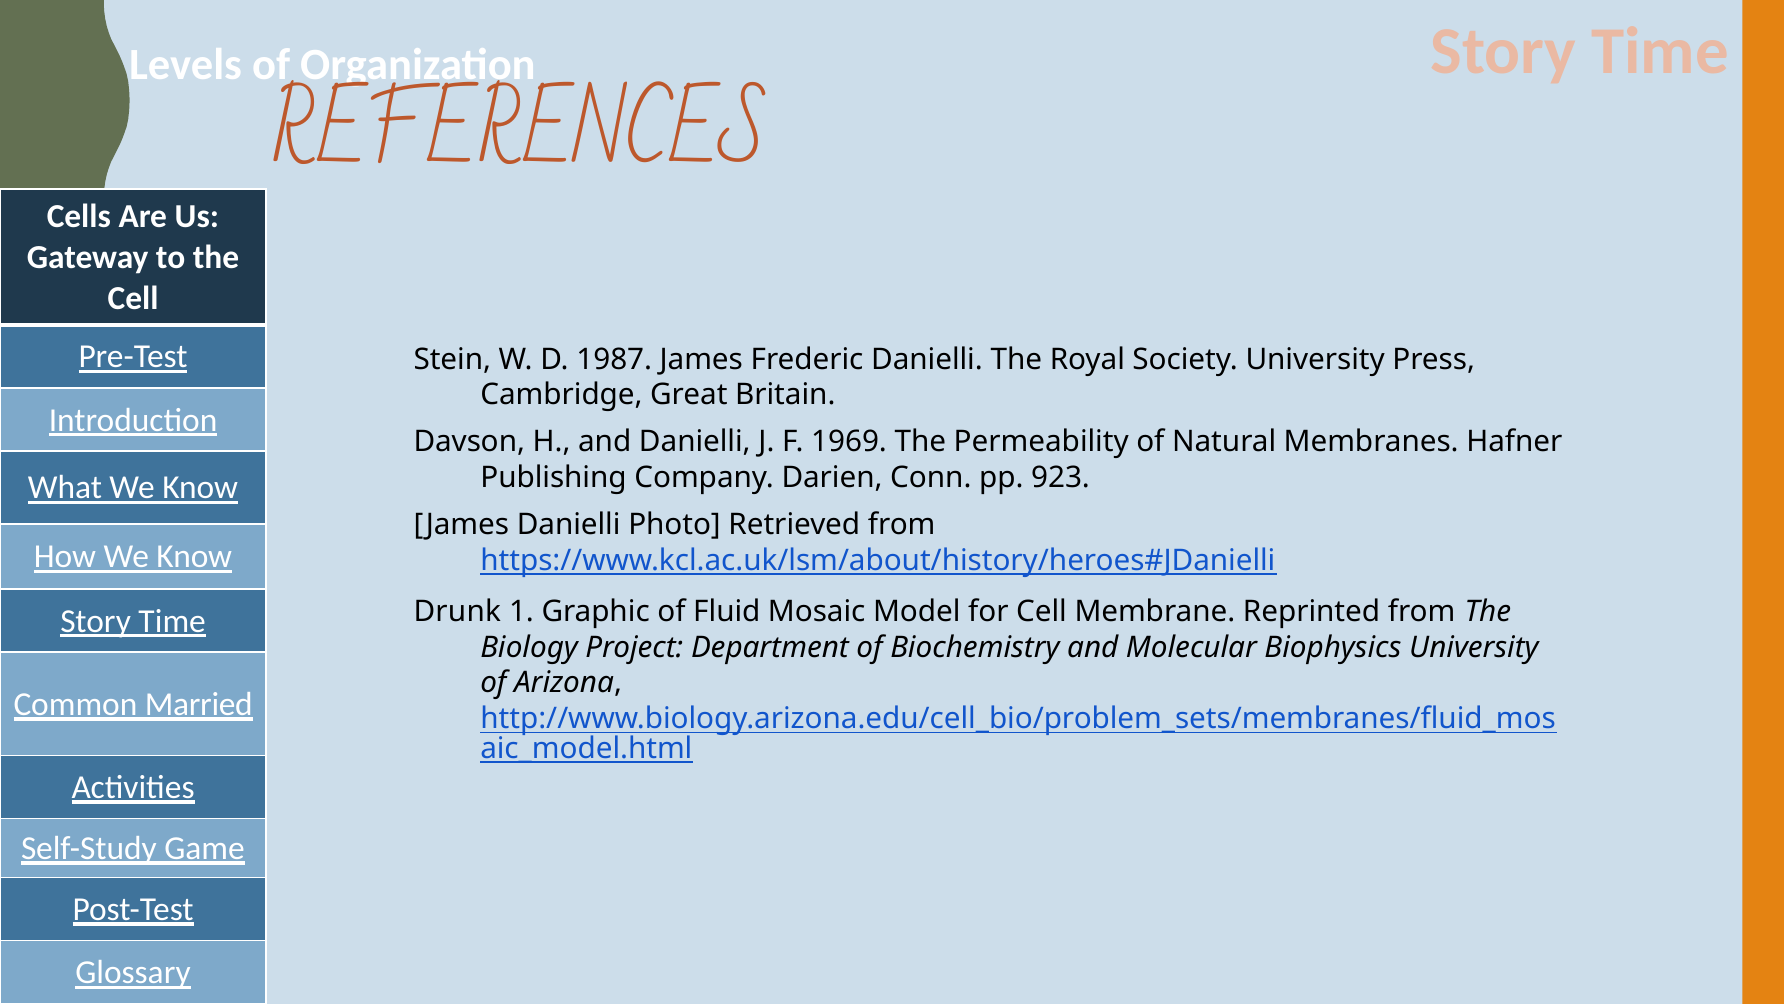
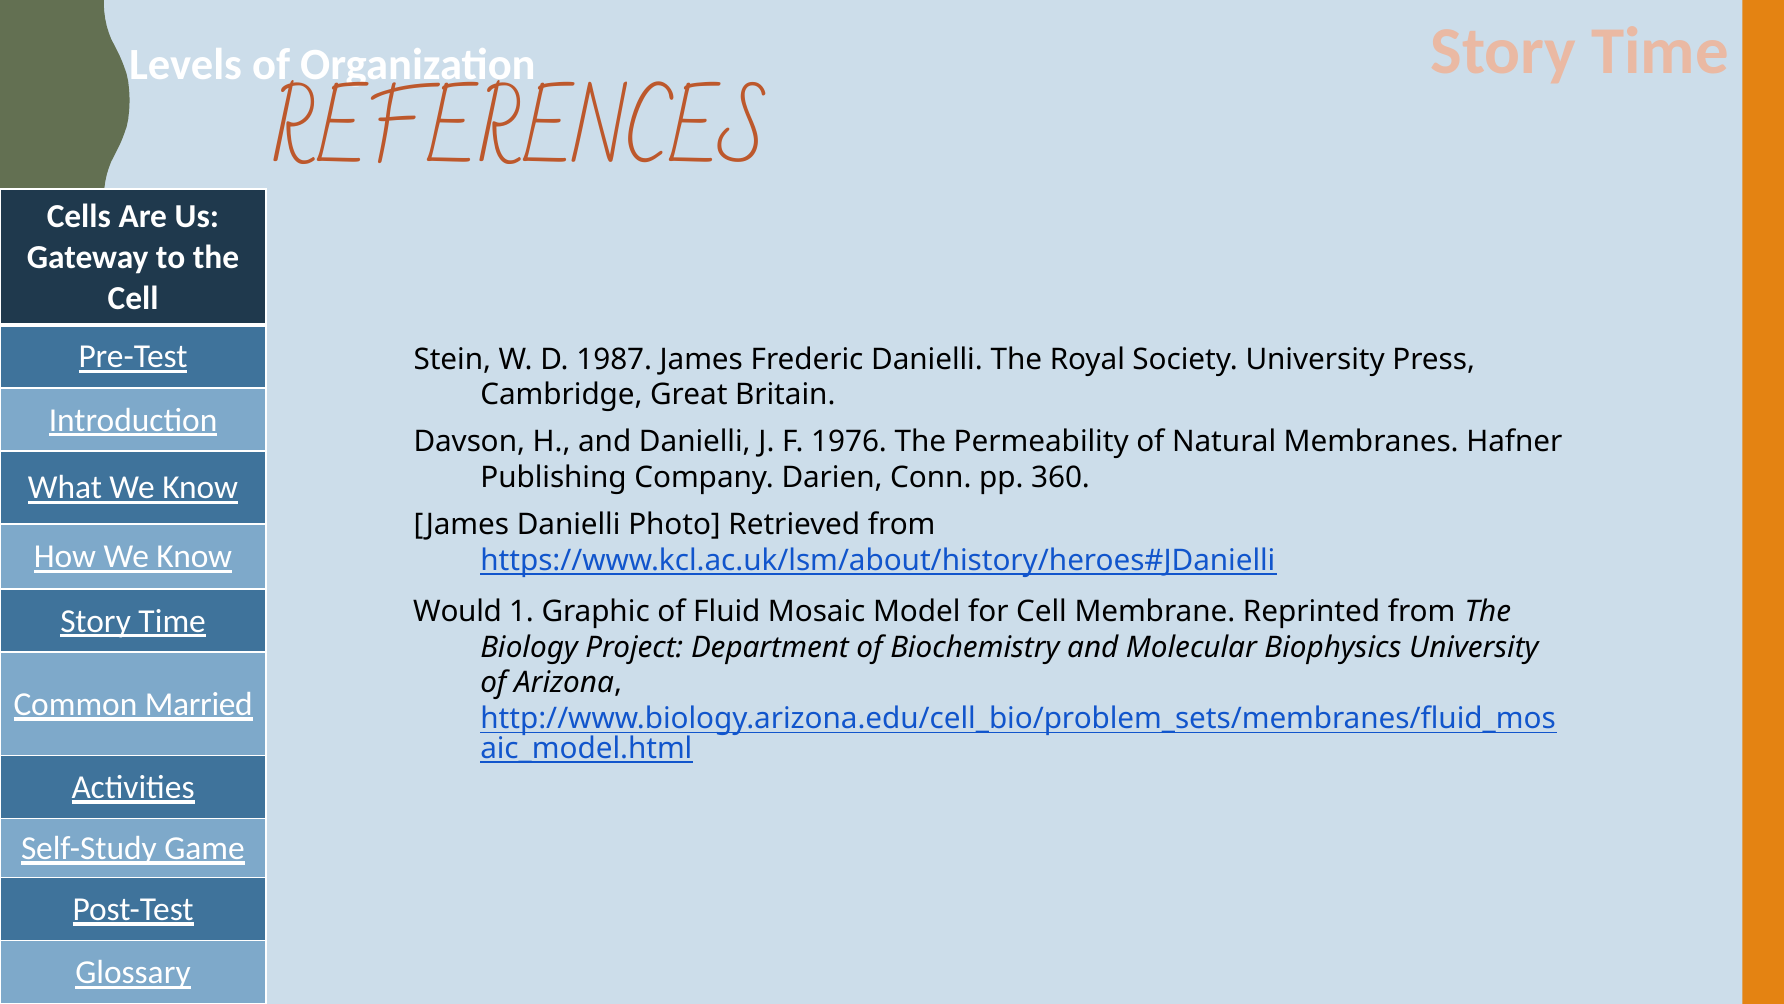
1969: 1969 -> 1976 (849, 442)
923: 923 -> 360 (1061, 477)
Drunk: Drunk -> Would (458, 611)
